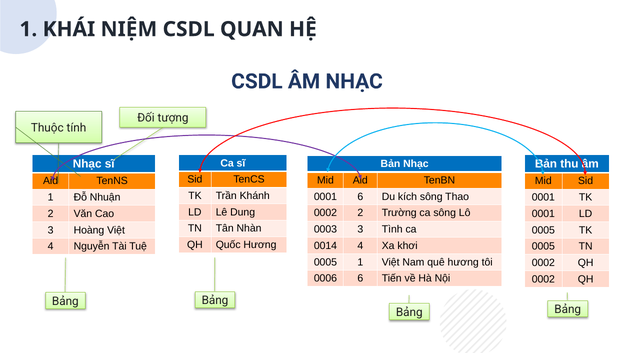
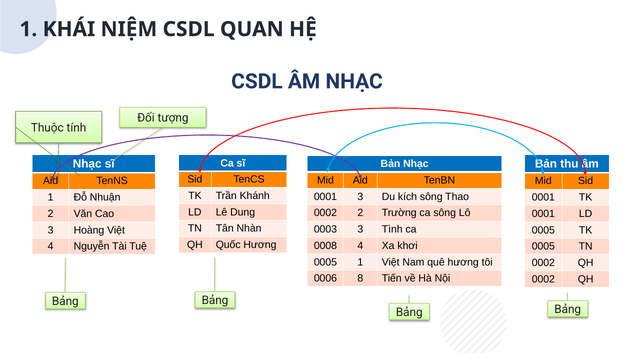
0001 6: 6 -> 3 (360, 197)
0014: 0014 -> 0008 (325, 246)
0006 6: 6 -> 8 (360, 278)
